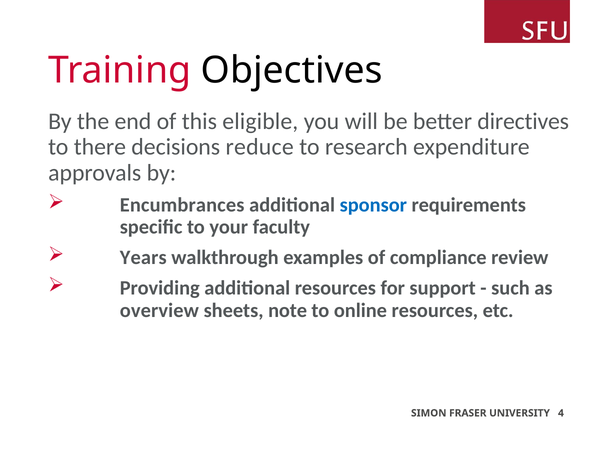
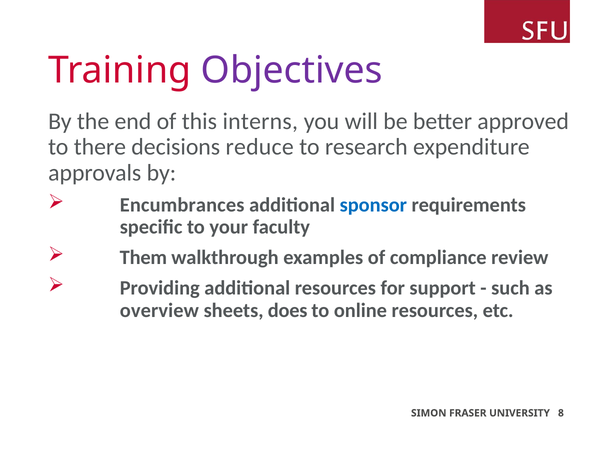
Objectives colour: black -> purple (292, 70)
eligible: eligible -> interns (260, 121)
directives: directives -> approved (523, 121)
Years: Years -> Them (143, 258)
note: note -> does (288, 310)
4: 4 -> 8 (561, 413)
